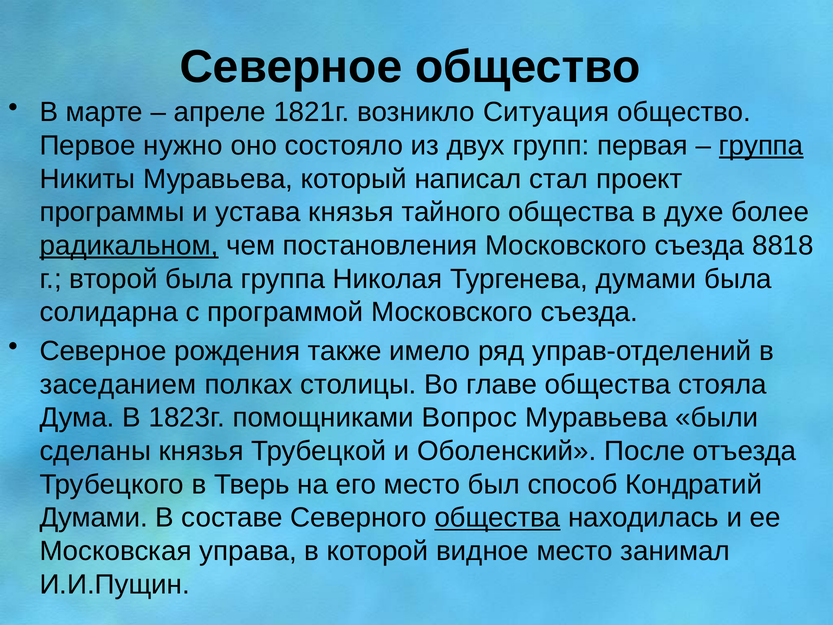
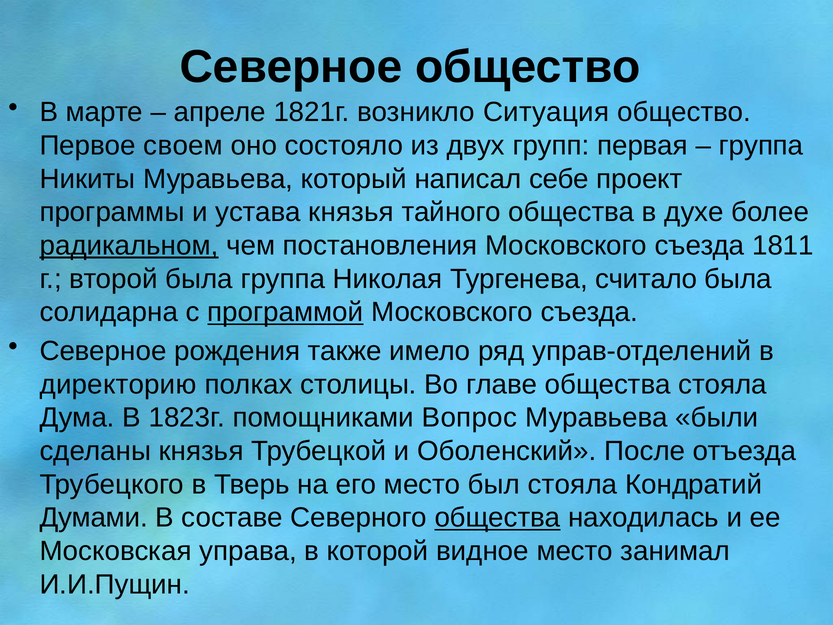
нужно: нужно -> своем (183, 145)
группа underline: present -> none (761, 145)
стал: стал -> себе (559, 179)
8818: 8818 -> 1811 (783, 245)
Тургенева думами: думами -> считало (646, 279)
программой underline: none -> present (285, 312)
заседанием: заседанием -> директорию (118, 384)
был способ: способ -> стояла (573, 484)
